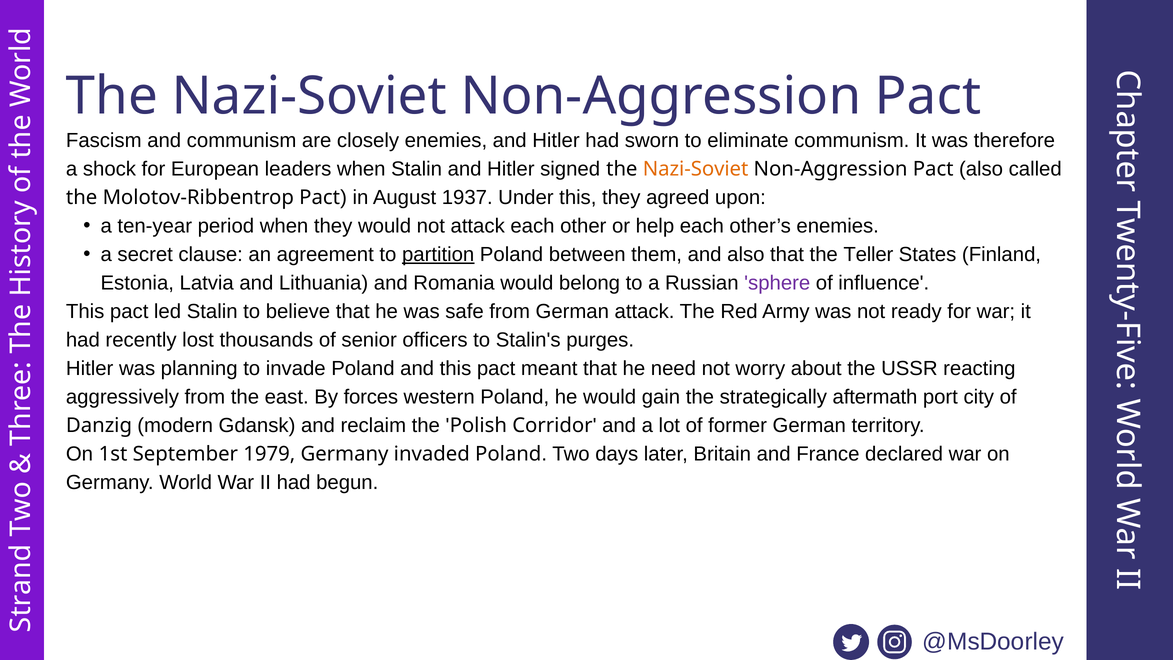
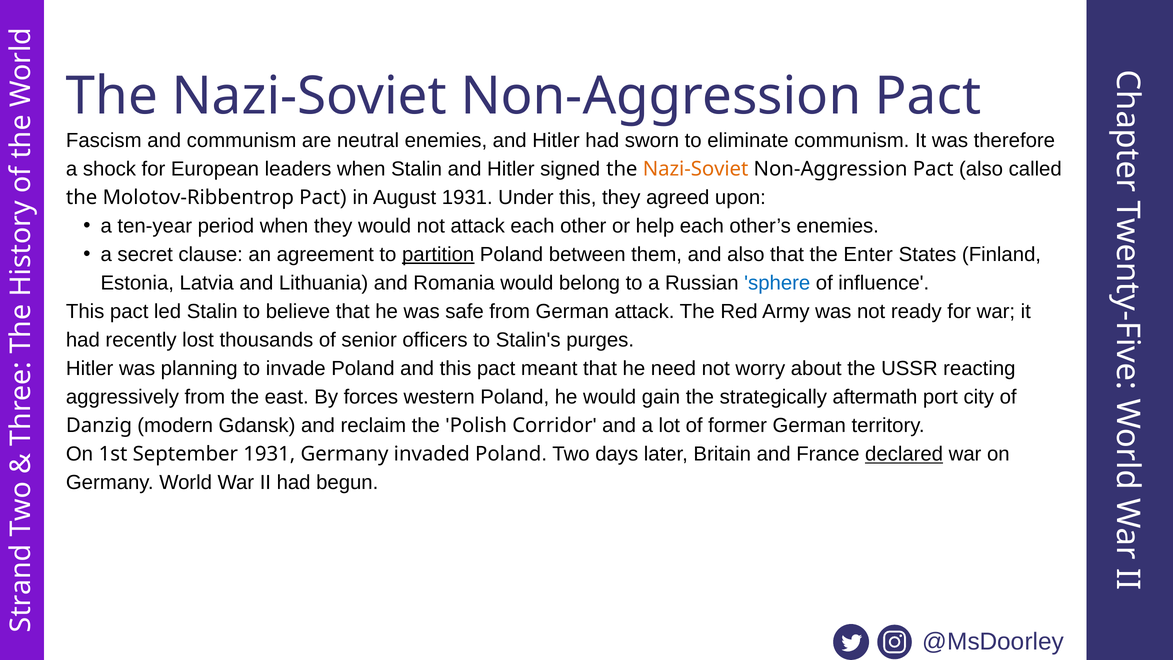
closely: closely -> neutral (368, 140)
August 1937: 1937 -> 1931 (467, 197)
Teller: Teller -> Enter (868, 254)
sphere colour: purple -> blue (777, 283)
September 1979: 1979 -> 1931 (269, 454)
declared underline: none -> present (904, 454)
